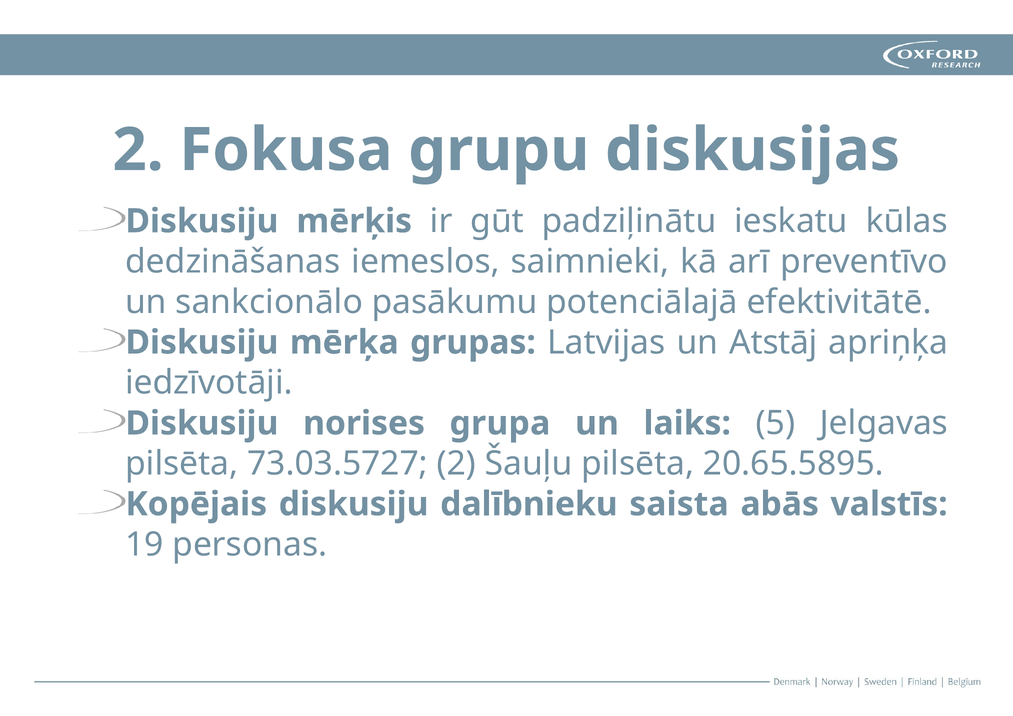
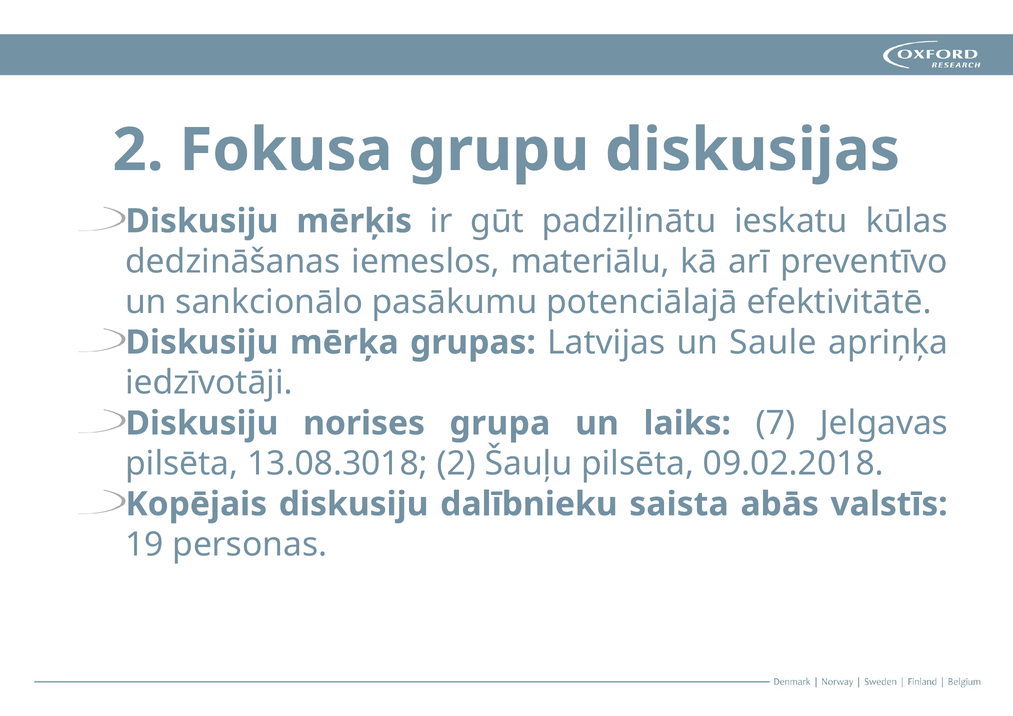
saimnieki: saimnieki -> materiālu (590, 262)
Atstāj: Atstāj -> Saule (773, 343)
5: 5 -> 7 (776, 424)
73.03.5727: 73.03.5727 -> 13.08.3018 (338, 464)
20.65.5895: 20.65.5895 -> 09.02.2018 (793, 464)
